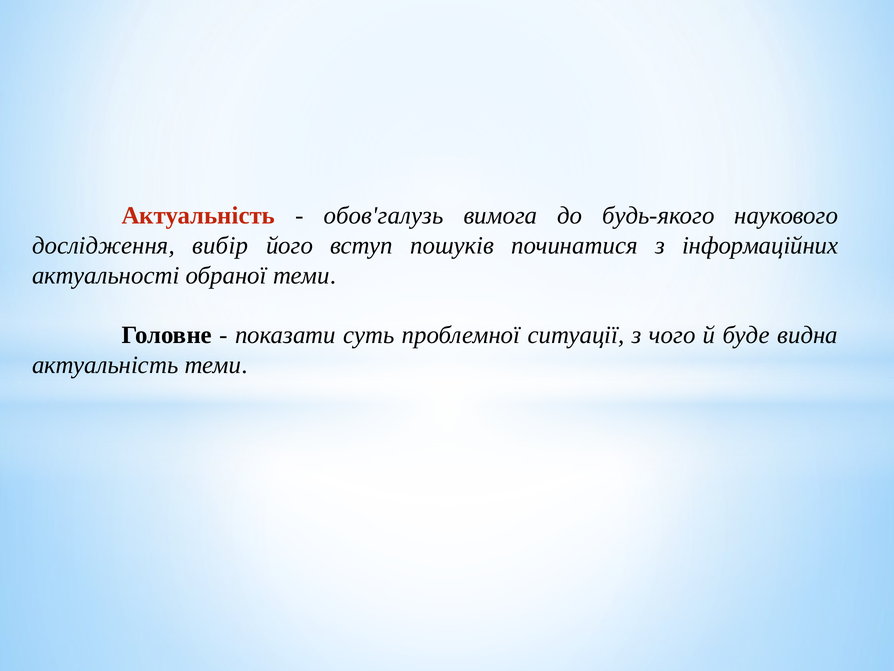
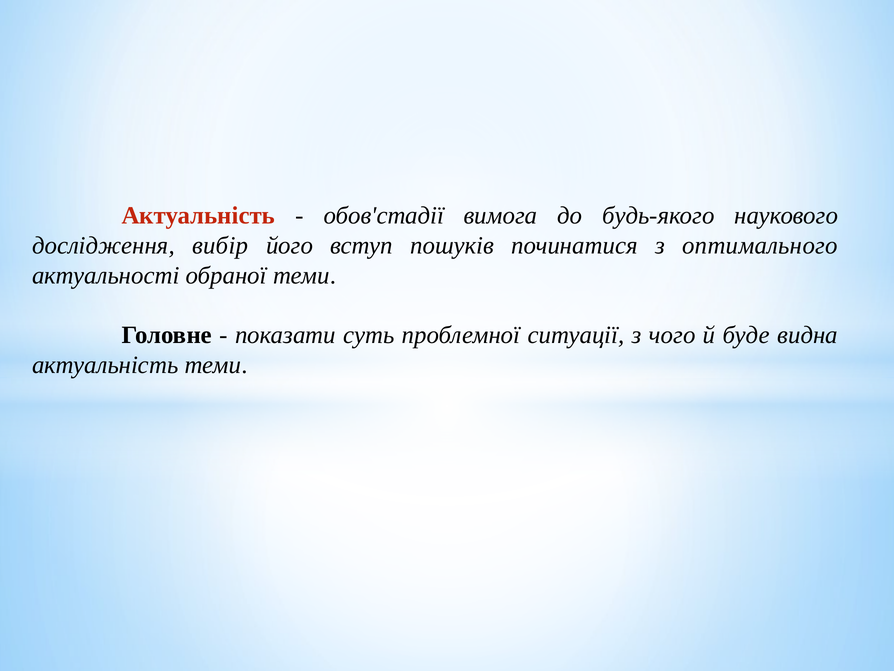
обов'галузь: обов'галузь -> обов'стадії (384, 215)
інформаційних: інформаційних -> оптимального (760, 245)
